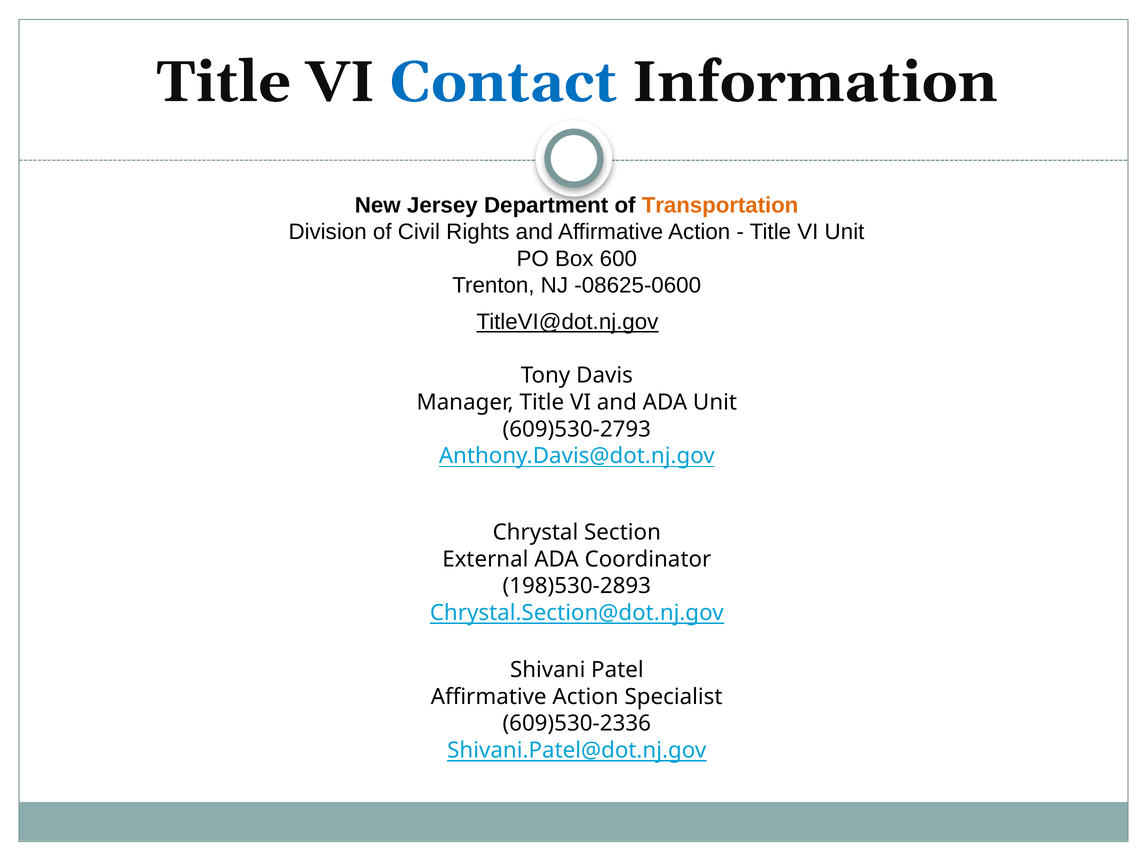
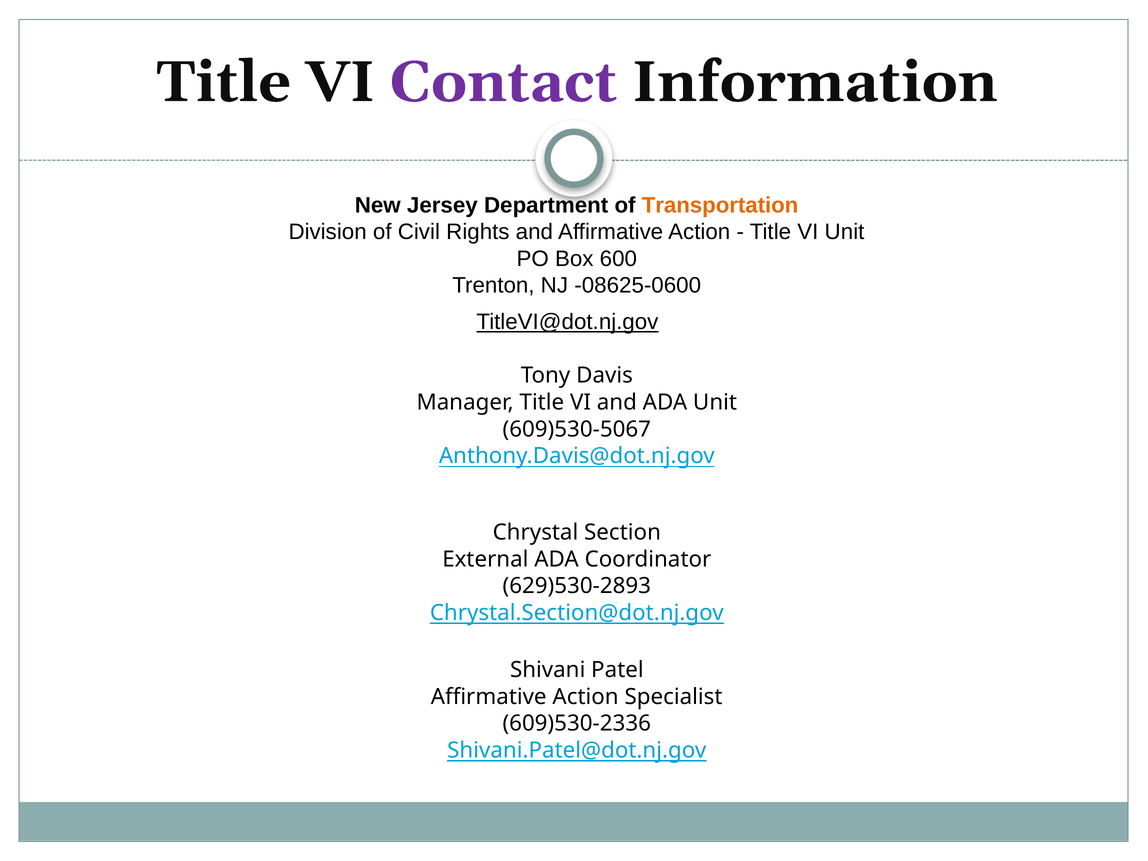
Contact colour: blue -> purple (503, 82)
609)530-2793: 609)530-2793 -> 609)530-5067 (577, 429)
198)530-2893: 198)530-2893 -> 629)530-2893 (577, 586)
